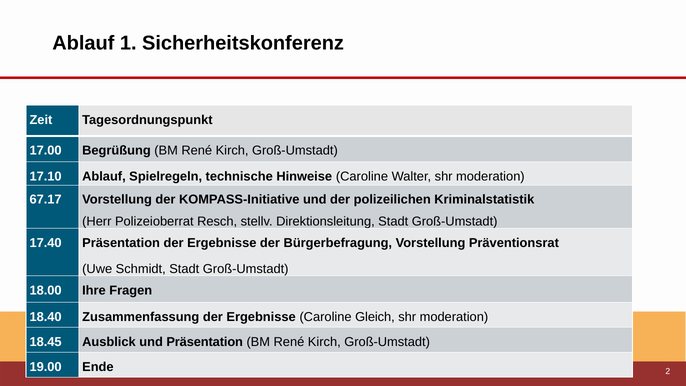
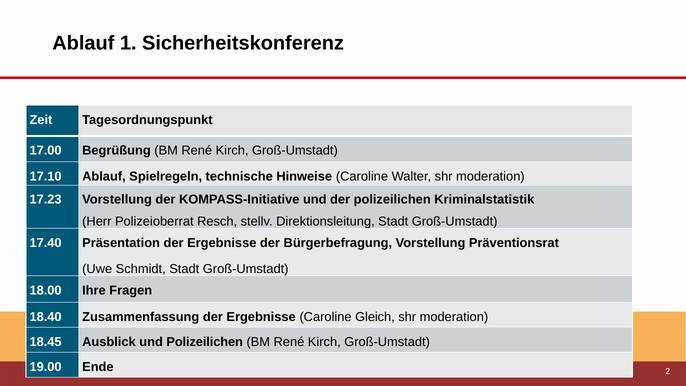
67.17: 67.17 -> 17.23 (46, 200)
und Präsentation: Präsentation -> Polizeilichen (205, 342)
